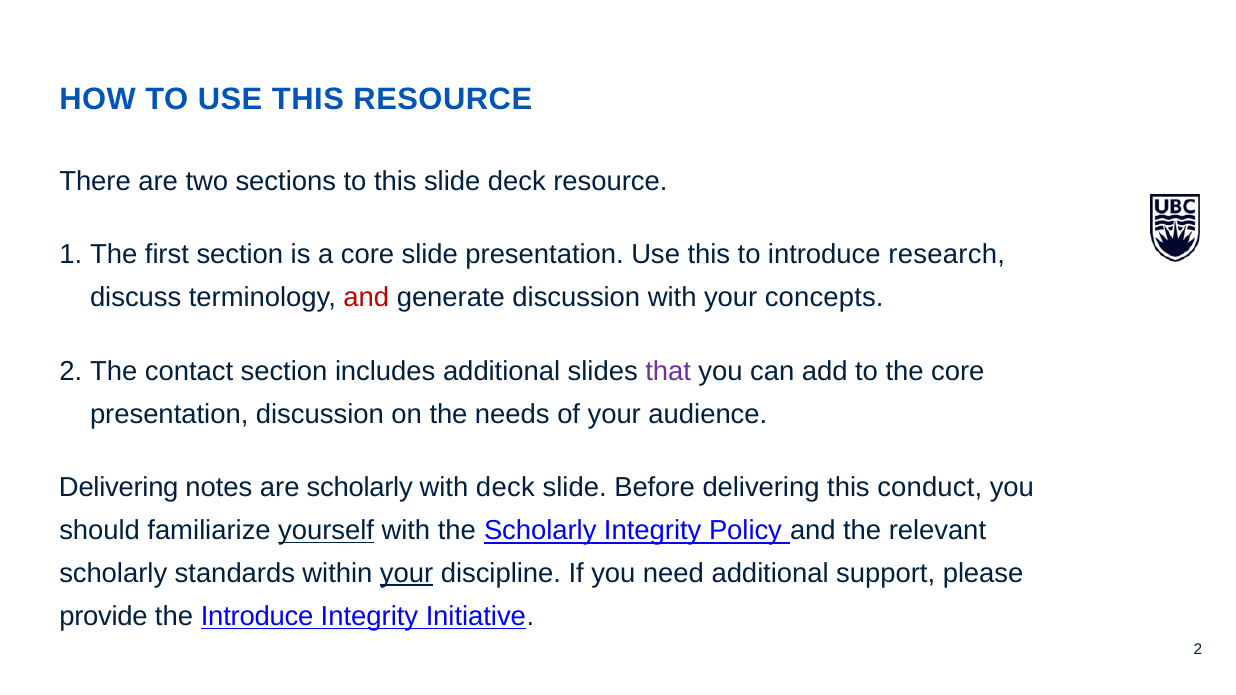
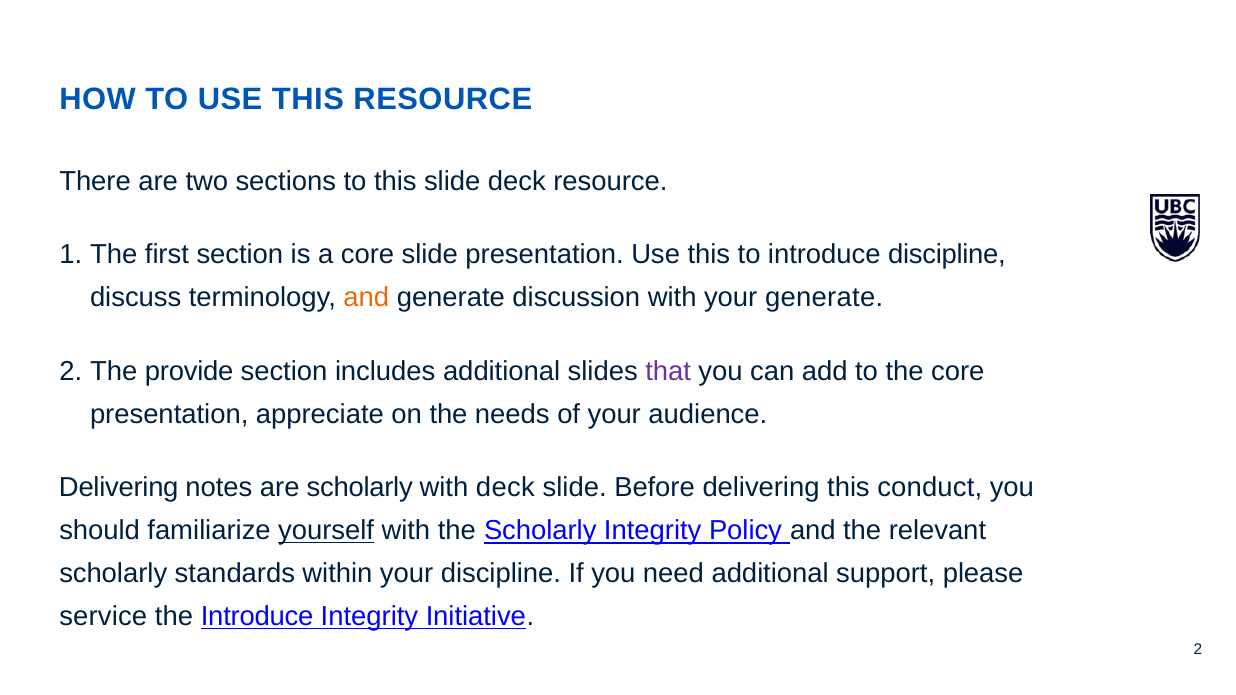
introduce research: research -> discipline (947, 255)
and colour: red -> orange (366, 298)
your concepts: concepts -> generate (824, 298)
contact: contact -> provide (189, 372)
presentation discussion: discussion -> appreciate (320, 414)
your underline: present -> none (407, 574)
provide: provide -> service (103, 617)
